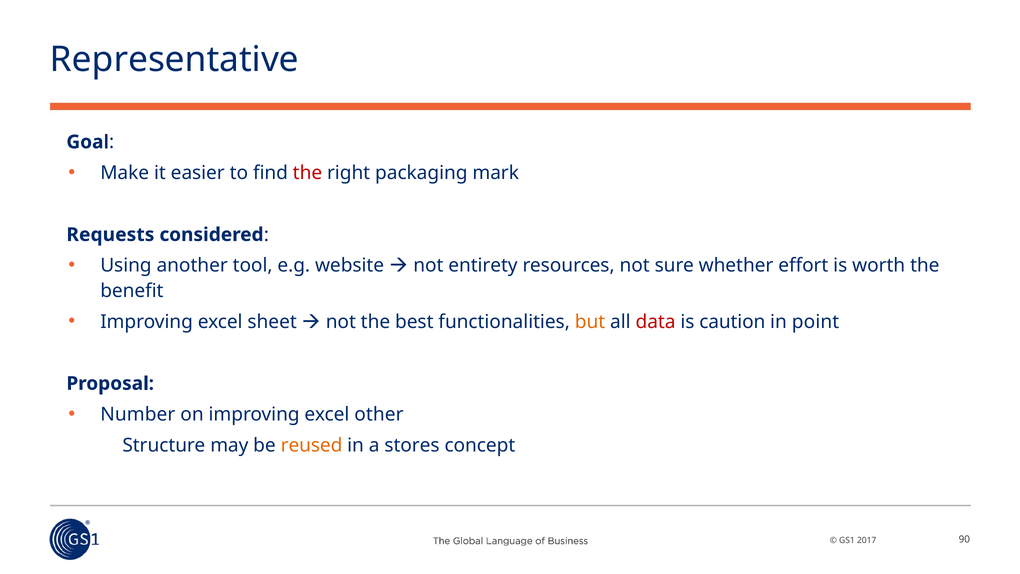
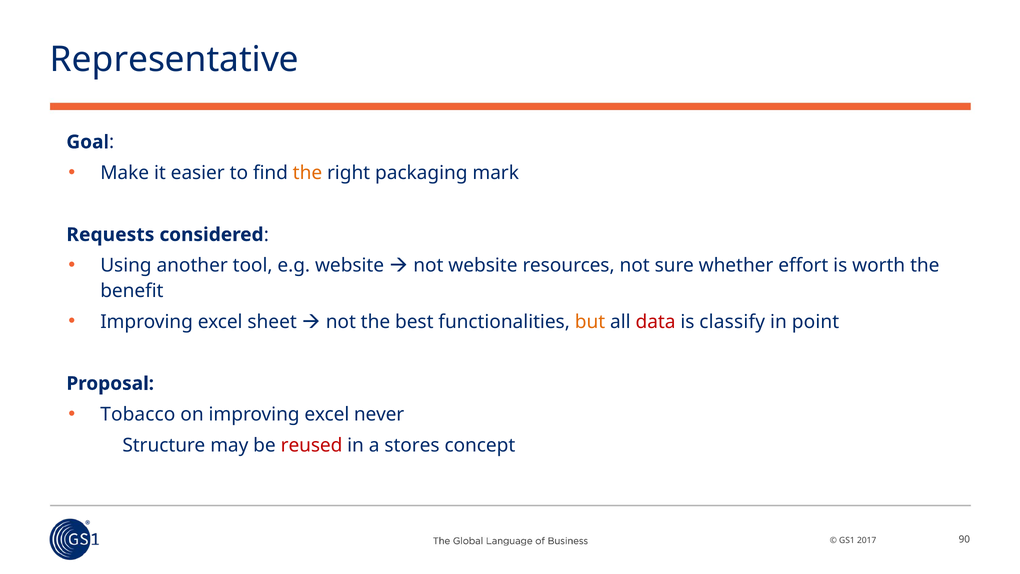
the colour: red -> orange (307, 173)
not entirety: entirety -> website (483, 265)
caution: caution -> classify (732, 322)
Number: Number -> Tobacco (138, 414)
other: other -> never (379, 414)
reused colour: orange -> red (312, 445)
